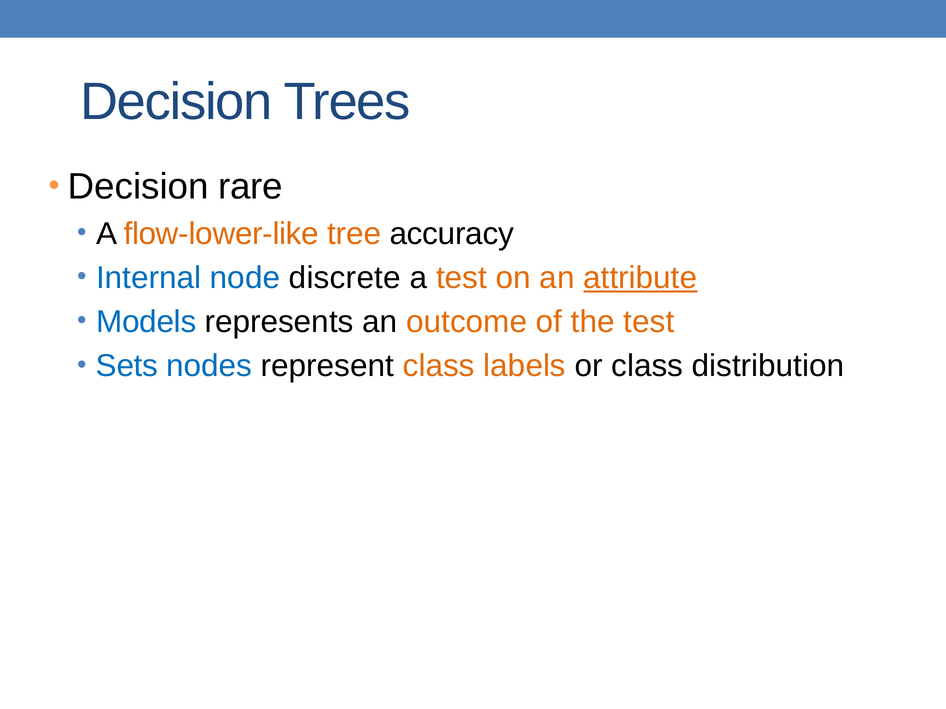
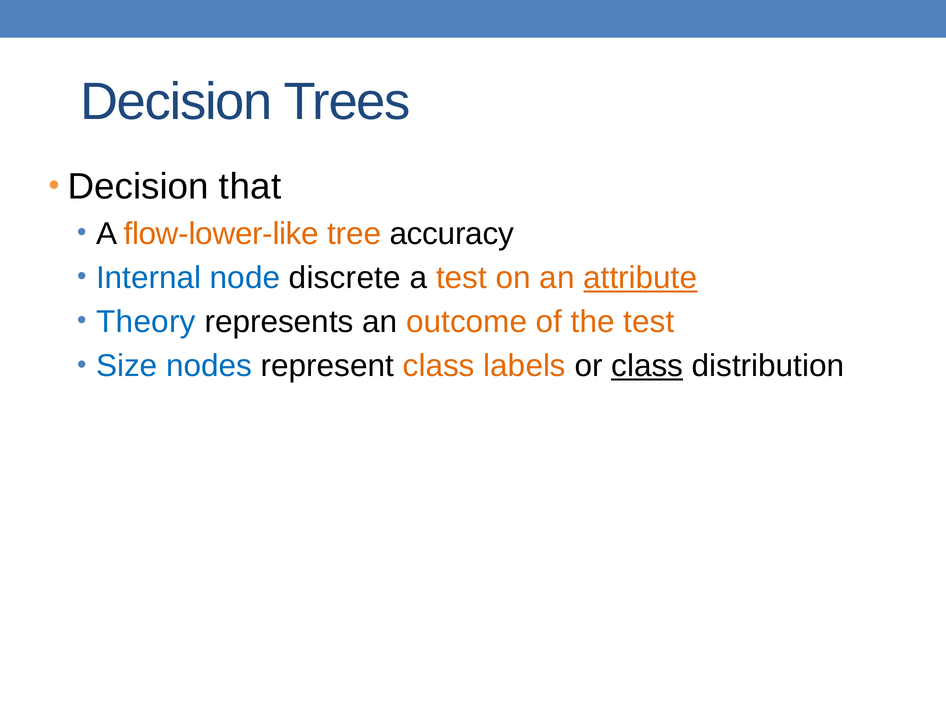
rare: rare -> that (250, 187)
Models: Models -> Theory (146, 322)
Sets: Sets -> Size (127, 366)
class underline: none -> present (647, 366)
